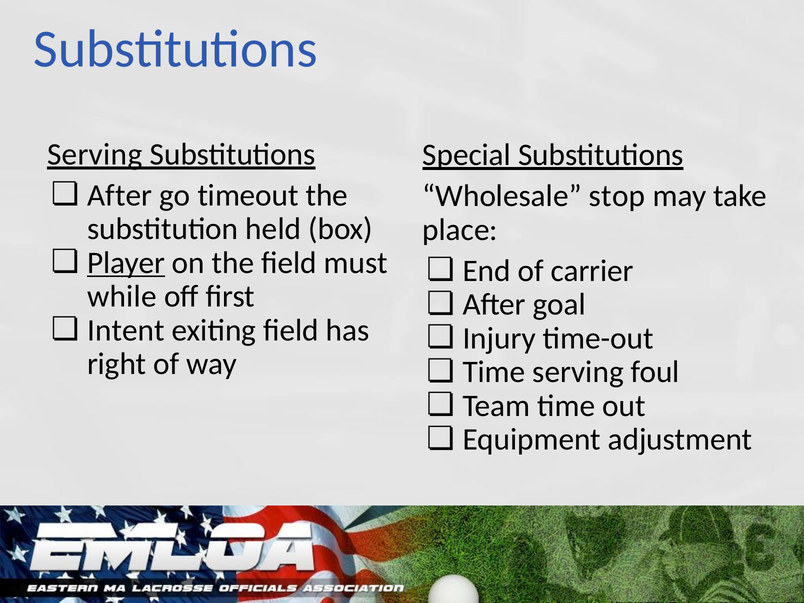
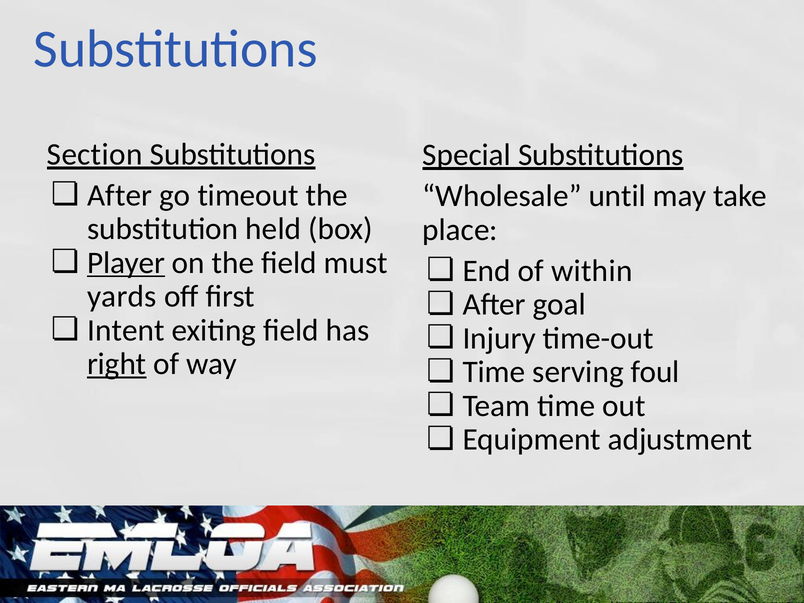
Serving: Serving -> Section (95, 154)
stop: stop -> until (617, 196)
carrier: carrier -> within (592, 271)
while: while -> yards (122, 297)
right underline: none -> present (117, 364)
